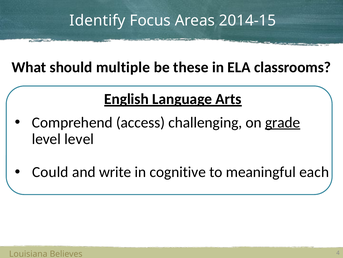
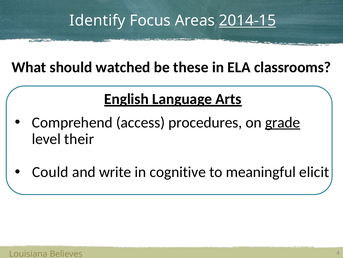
2014-15 underline: none -> present (248, 20)
multiple: multiple -> watched (123, 67)
challenging: challenging -> procedures (205, 122)
level level: level -> their (79, 139)
each: each -> elicit (314, 172)
